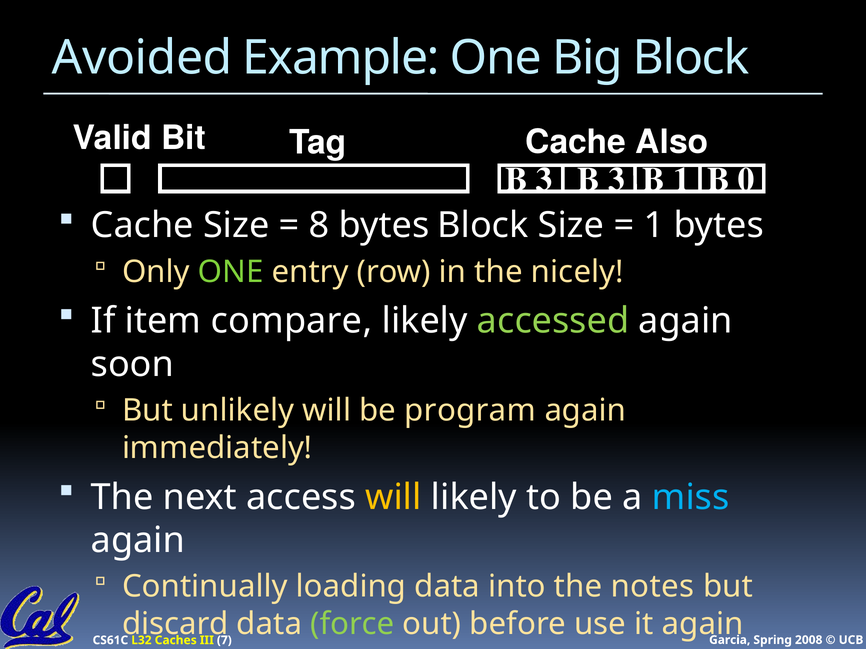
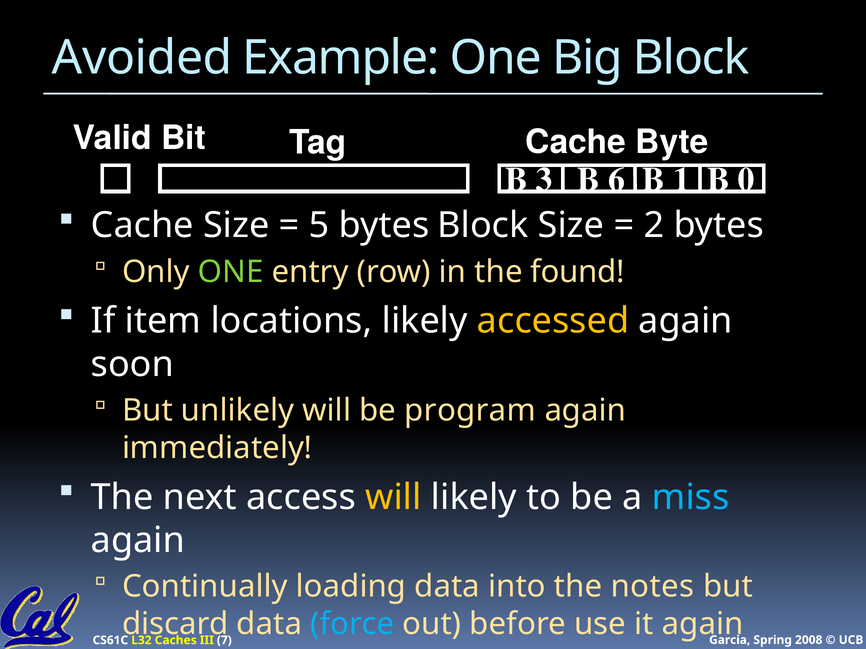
Also: Also -> Byte (672, 142)
3: 3 -> 6 (616, 180)
8: 8 -> 5 (319, 226)
1: 1 -> 2 (654, 226)
nicely: nicely -> found (578, 272)
compare: compare -> locations (291, 321)
accessed colour: light green -> yellow (553, 321)
force colour: light green -> light blue (352, 625)
